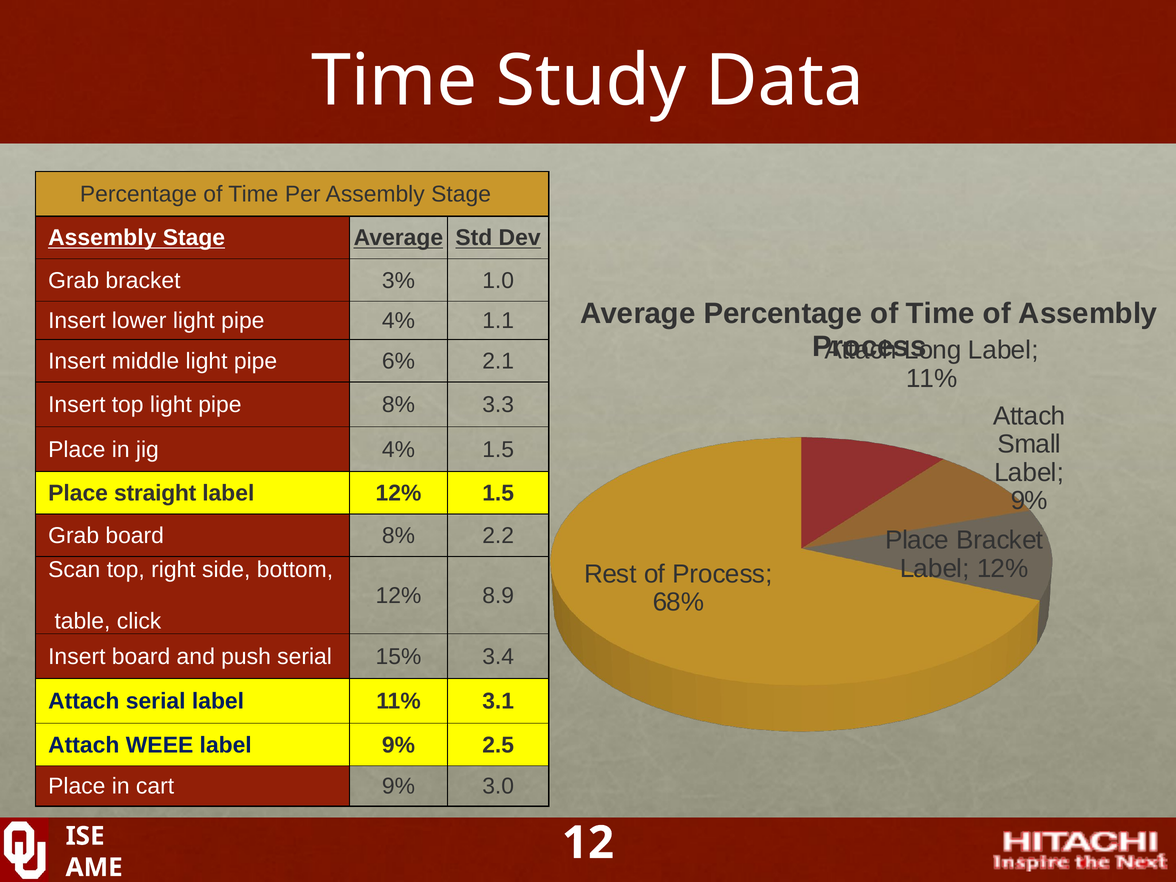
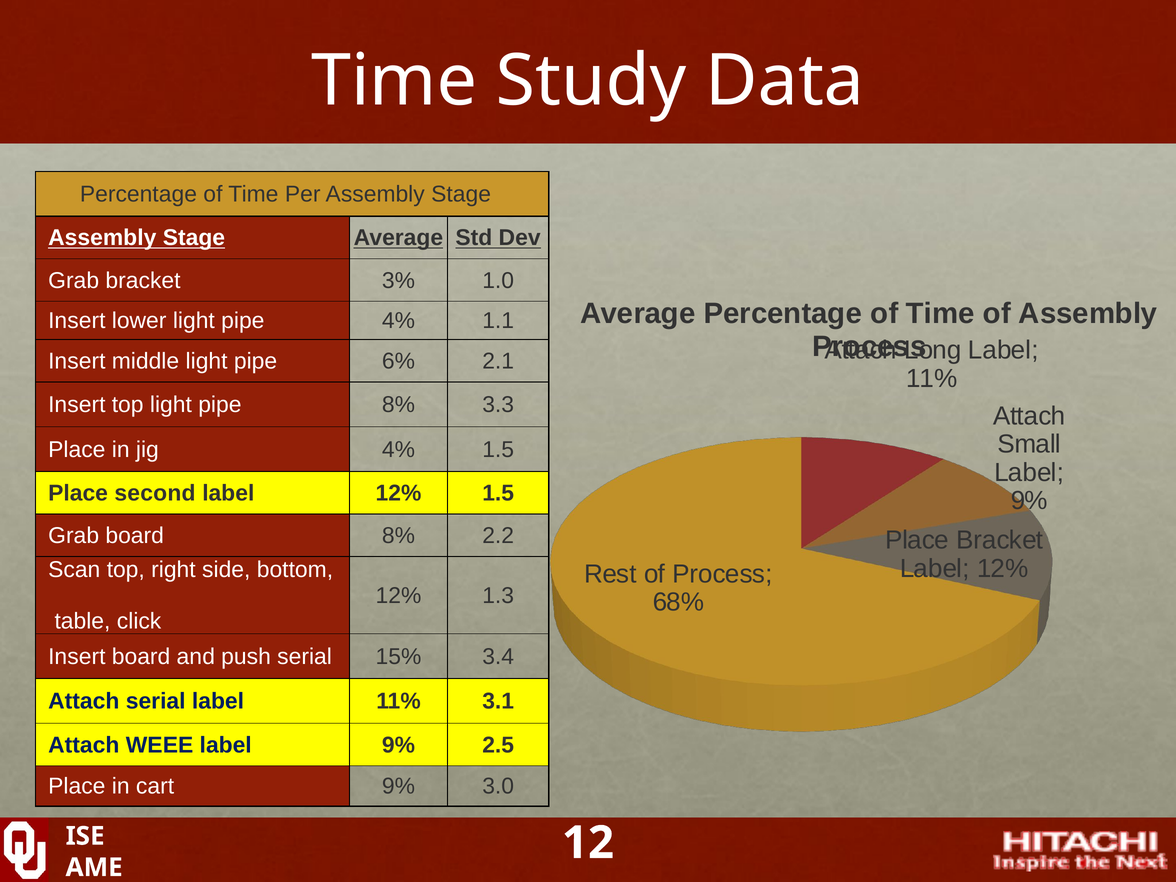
straight: straight -> second (155, 493)
8.9: 8.9 -> 1.3 (498, 596)
